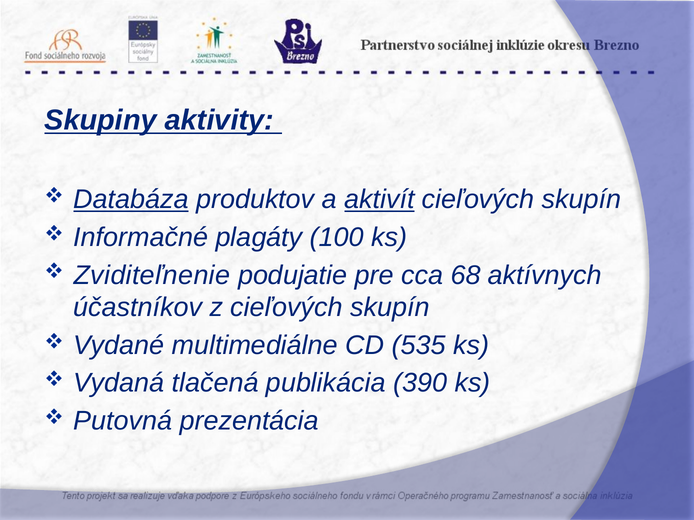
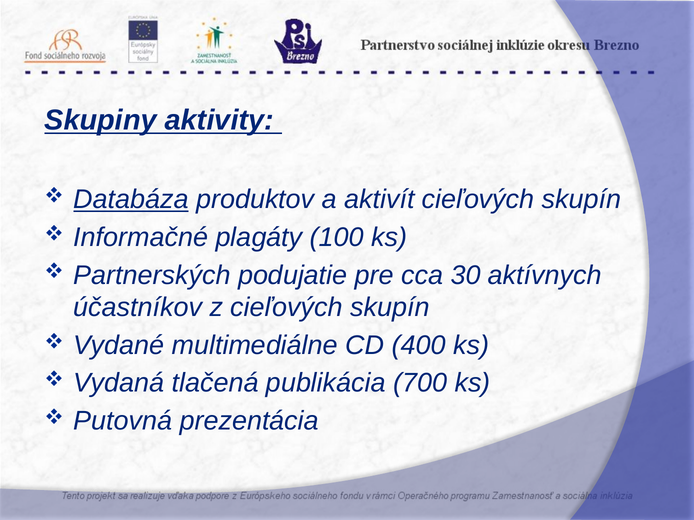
aktivít underline: present -> none (379, 200)
Zviditeľnenie: Zviditeľnenie -> Partnerských (152, 275)
68: 68 -> 30 (466, 275)
535: 535 -> 400 (419, 346)
390: 390 -> 700 (420, 383)
